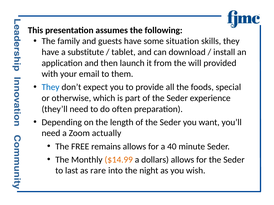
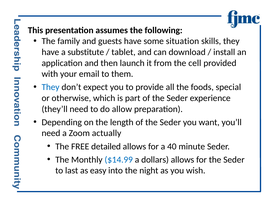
will: will -> cell (195, 63)
often: often -> allow (122, 109)
remains: remains -> detailed (106, 147)
$14.99 colour: orange -> blue (119, 160)
rare: rare -> easy (98, 171)
